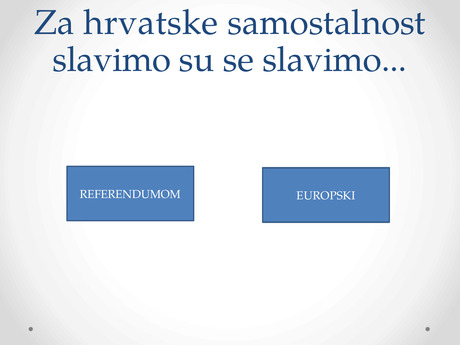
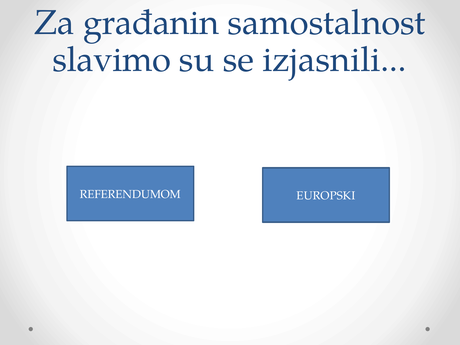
hrvatske: hrvatske -> građanin (151, 23)
se slavimo: slavimo -> izjasnili (335, 60)
